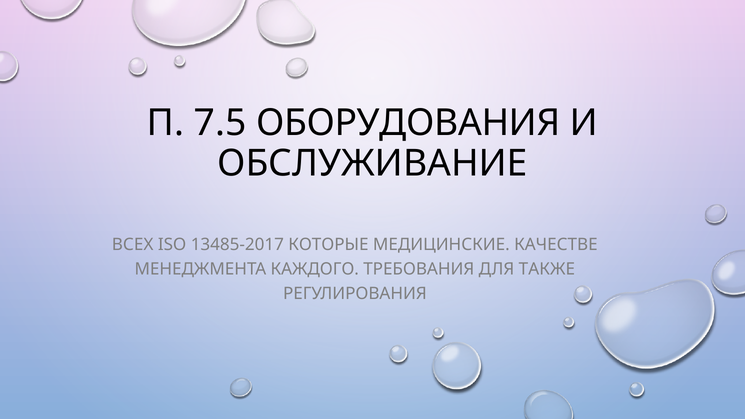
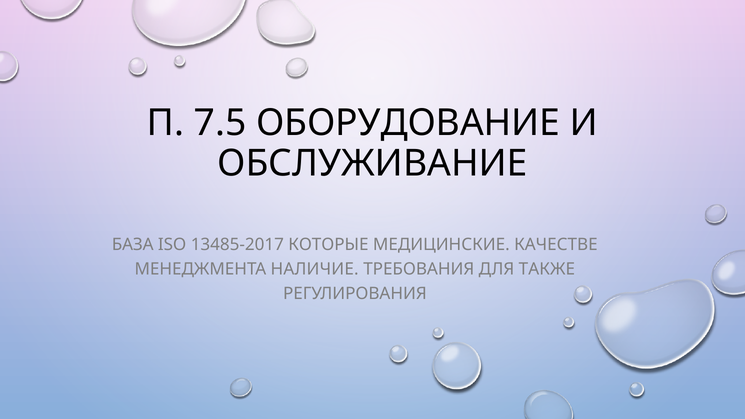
ОБОРУДОВАНИЯ: ОБОРУДОВАНИЯ -> ОБОРУДОВАНИЕ (408, 123)
ВСЕХ: ВСЕХ -> БАЗА (133, 245)
КАЖДОГО: КАЖДОГО -> НАЛИЧИЕ (315, 269)
